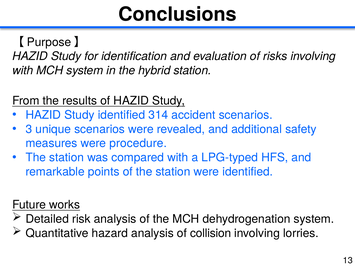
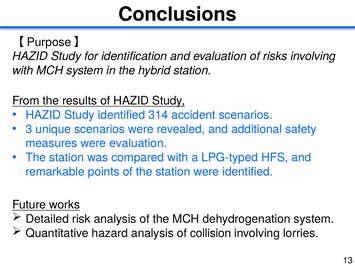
were procedure: procedure -> evaluation (138, 143)
